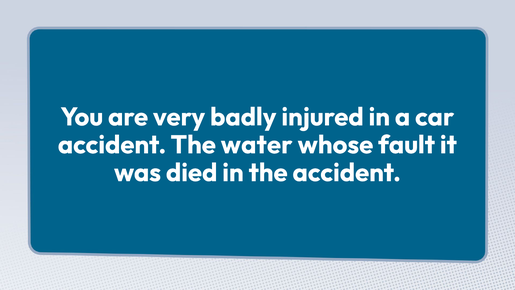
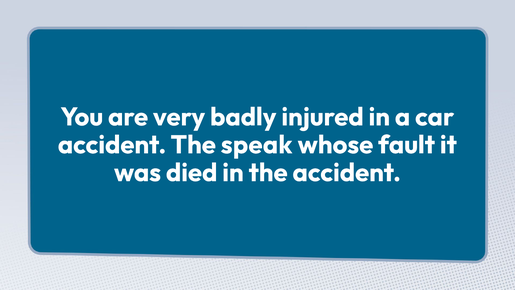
water: water -> speak (257, 145)
